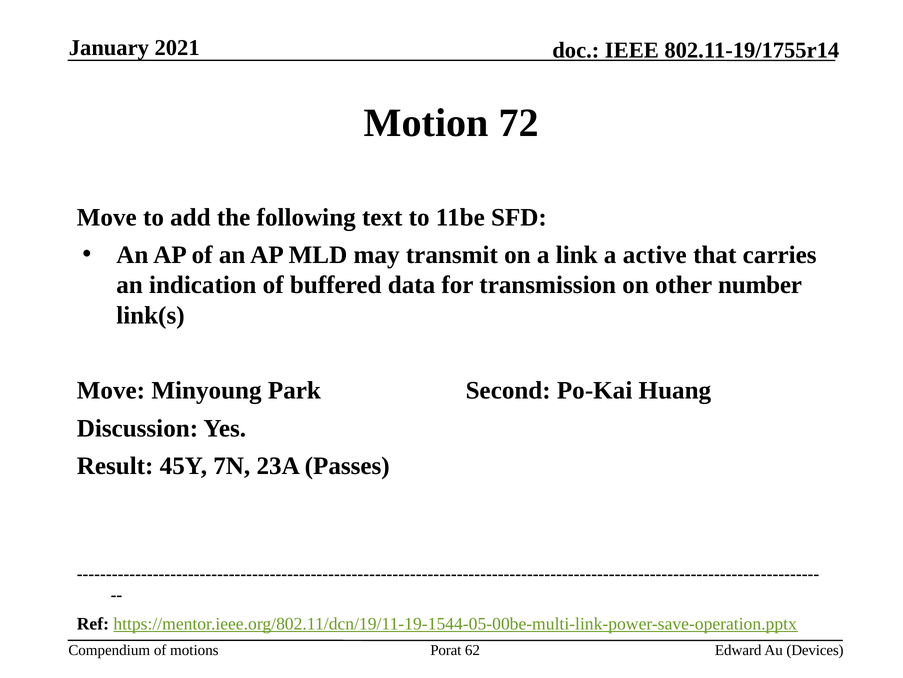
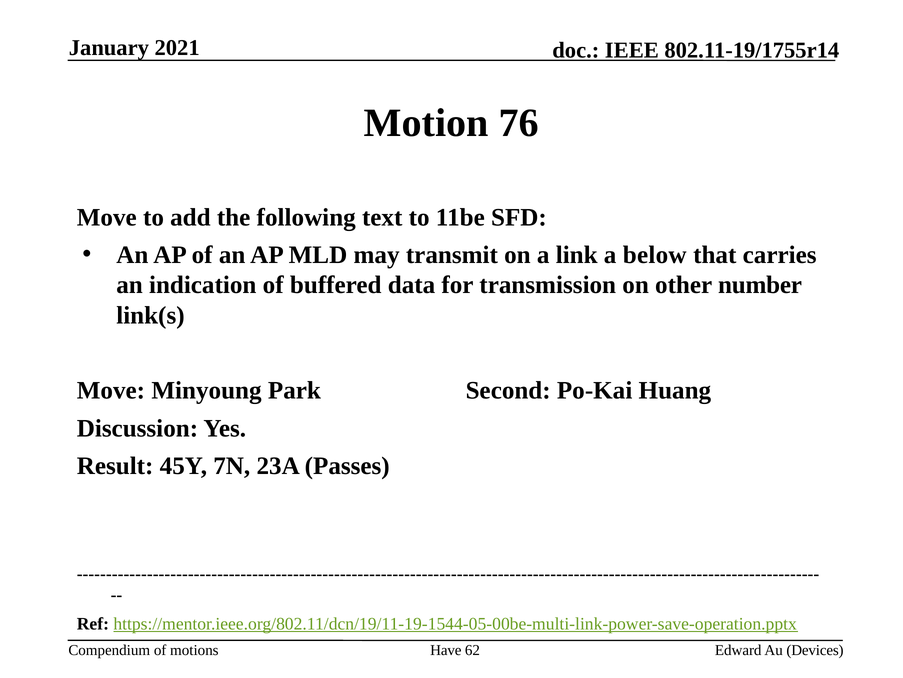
72: 72 -> 76 (519, 123)
active: active -> below (655, 255)
Porat: Porat -> Have (446, 650)
